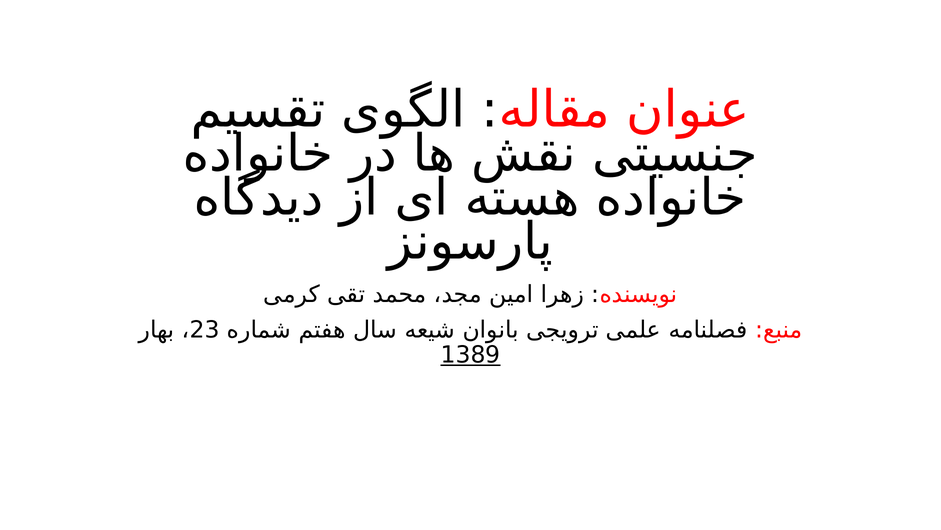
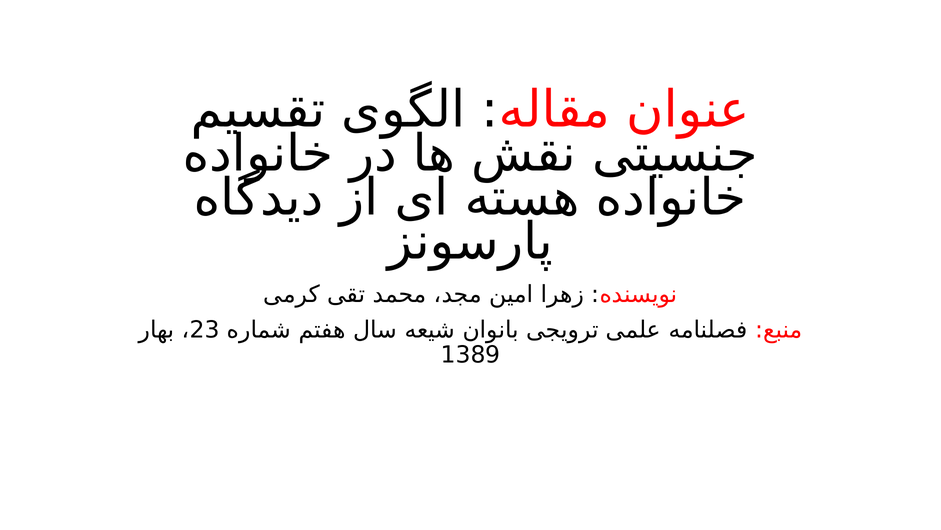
1389 underline: present -> none (471, 355)
